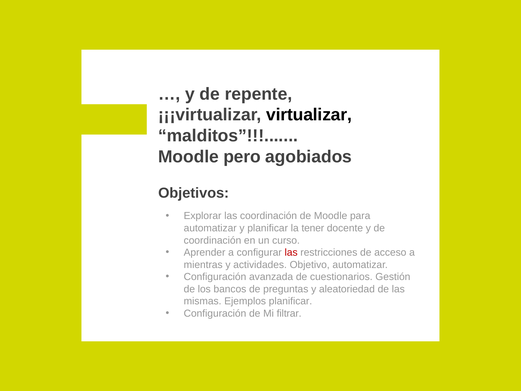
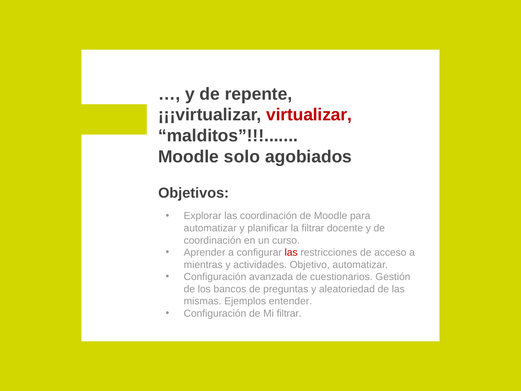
virtualizar colour: black -> red (309, 115)
pero: pero -> solo (242, 157)
la tener: tener -> filtrar (313, 228)
Ejemplos planificar: planificar -> entender (290, 301)
